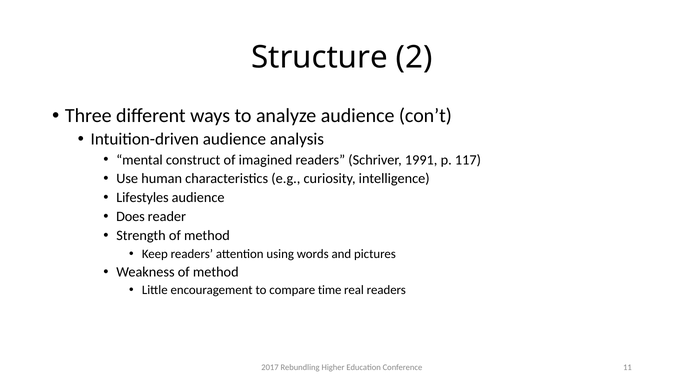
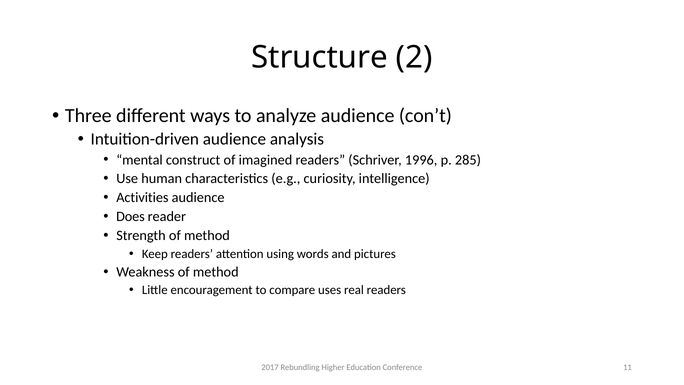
1991: 1991 -> 1996 (421, 160)
117: 117 -> 285 (468, 160)
Lifestyles: Lifestyles -> Activities (142, 198)
time: time -> uses (330, 290)
